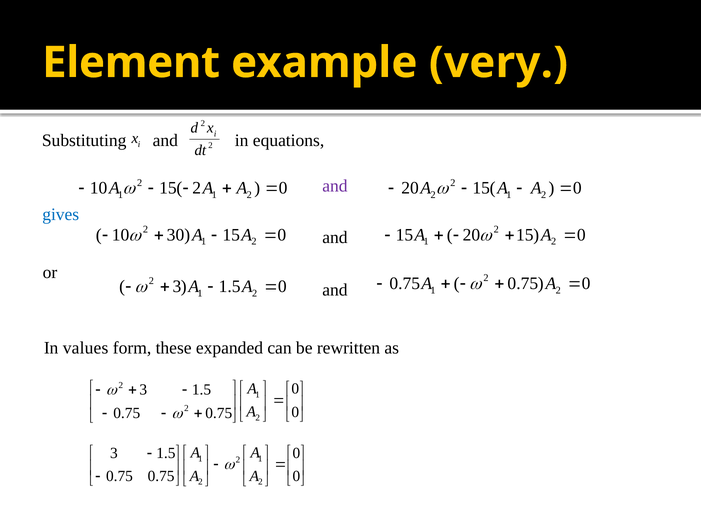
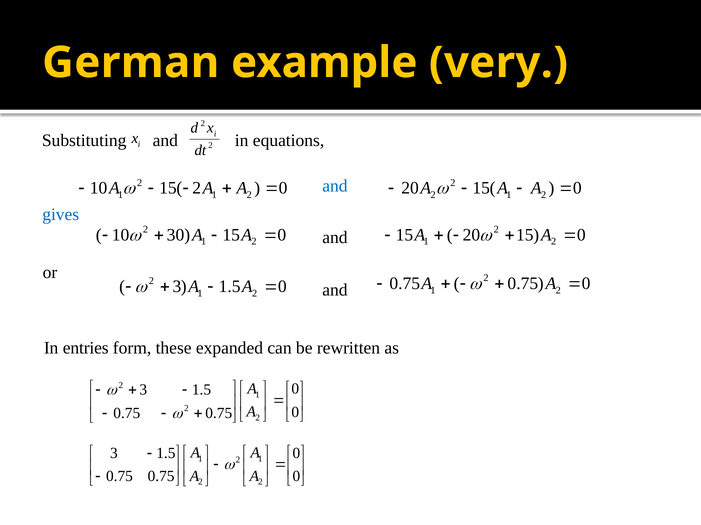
Element: Element -> German (131, 63)
and colour: purple -> blue (335, 186)
values: values -> entries (86, 348)
